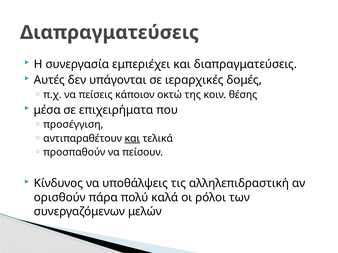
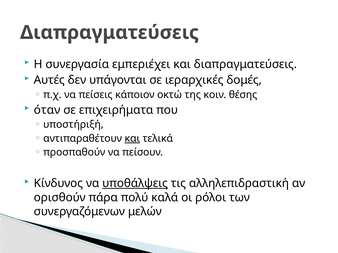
μέσα: μέσα -> όταν (47, 110)
προσέγγιση: προσέγγιση -> υποστήριξή (73, 125)
υποθάλψεις underline: none -> present (135, 184)
